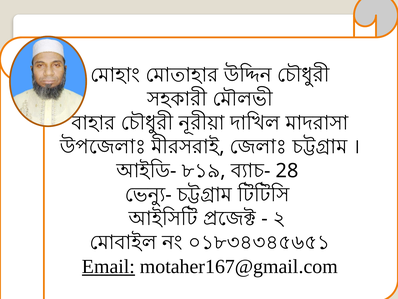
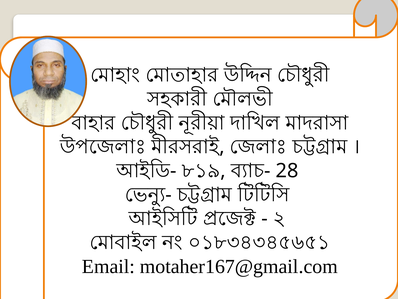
Email underline: present -> none (108, 266)
